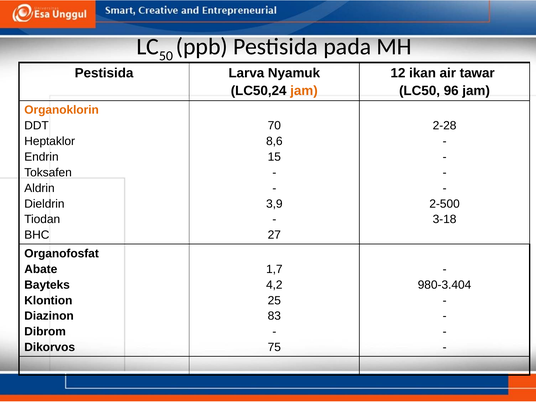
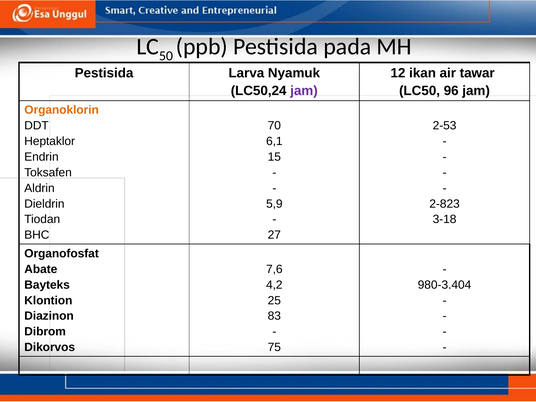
jam colour: orange -> purple (304, 91)
2-28: 2-28 -> 2-53 (445, 126)
8,6: 8,6 -> 6,1 (274, 141)
3,9: 3,9 -> 5,9 (274, 204)
2-500: 2-500 -> 2-823 (445, 204)
1,7: 1,7 -> 7,6 (274, 269)
